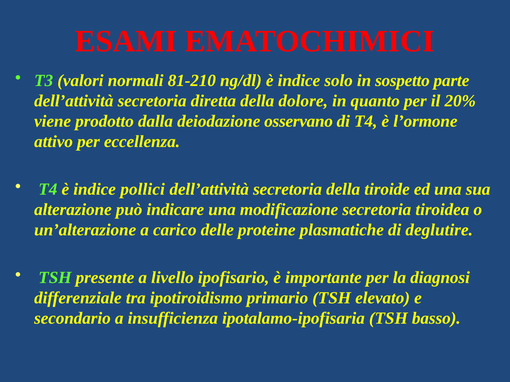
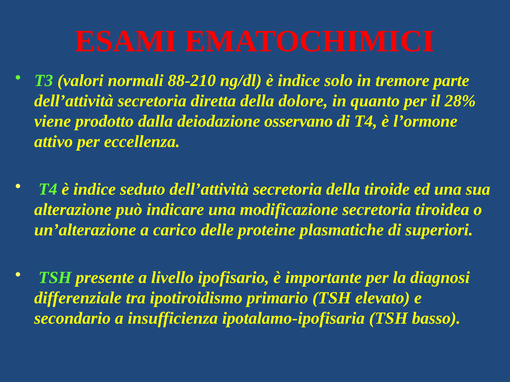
81-210: 81-210 -> 88-210 (192, 81)
sospetto: sospetto -> tremore (402, 81)
20%: 20% -> 28% (460, 101)
pollici: pollici -> seduto (143, 189)
deglutire: deglutire -> superiori (439, 230)
